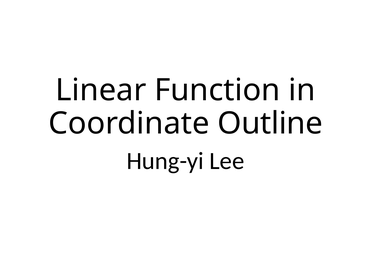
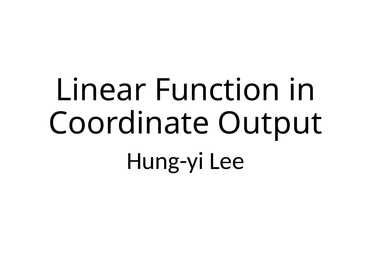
Outline: Outline -> Output (270, 124)
